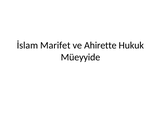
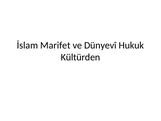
Ahirette: Ahirette -> Dünyevî (100, 45)
Müeyyide: Müeyyide -> Kültürden (80, 57)
